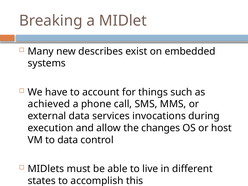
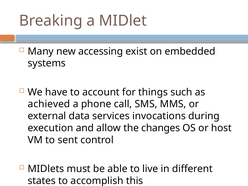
describes: describes -> accessing (101, 51)
to data: data -> sent (68, 140)
